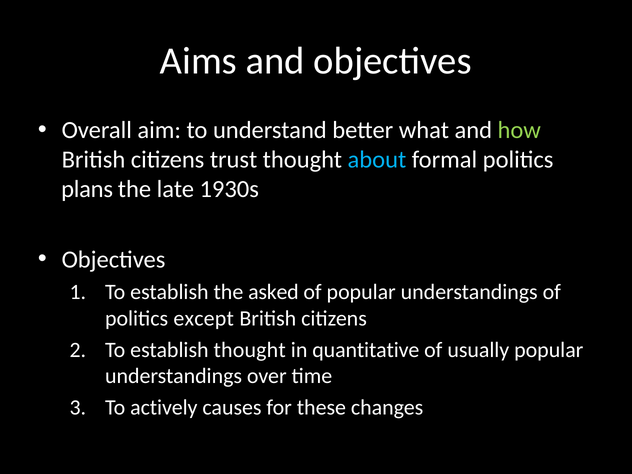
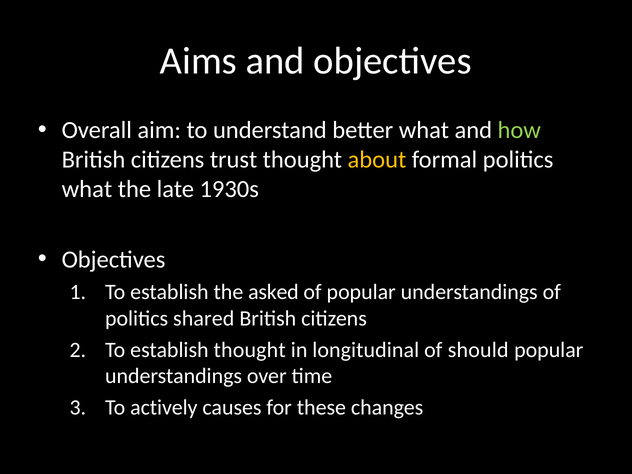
about colour: light blue -> yellow (377, 160)
plans: plans -> what (87, 189)
except: except -> shared (204, 319)
quantitative: quantitative -> longitudinal (366, 350)
usually: usually -> should (478, 350)
